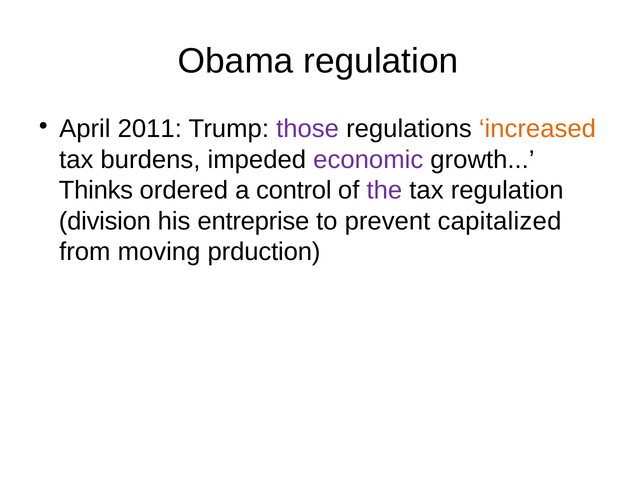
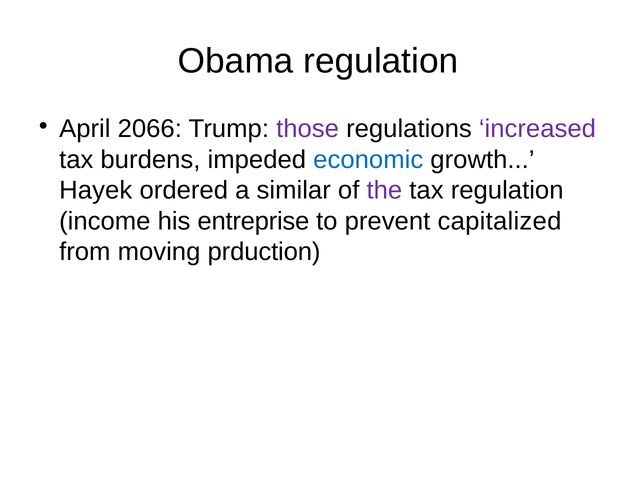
2011: 2011 -> 2066 (150, 129)
increased colour: orange -> purple (537, 129)
economic colour: purple -> blue (368, 160)
Thinks: Thinks -> Hayek (96, 191)
control: control -> similar (294, 191)
division: division -> income (105, 221)
